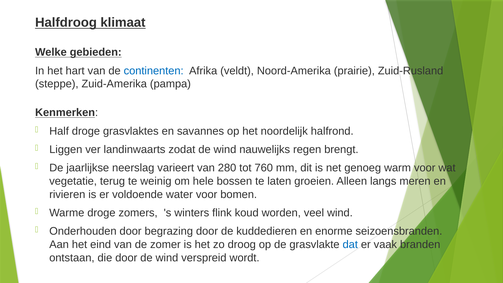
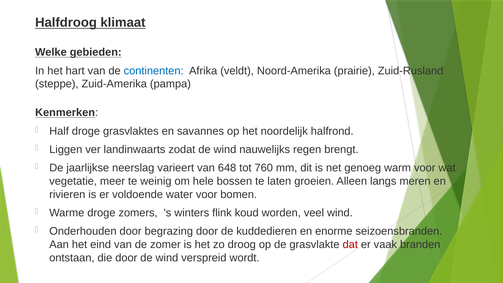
280: 280 -> 648 (227, 168)
terug: terug -> meer (113, 181)
dat colour: blue -> red (350, 244)
